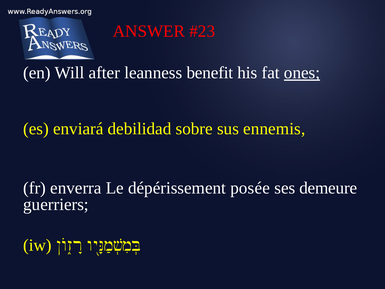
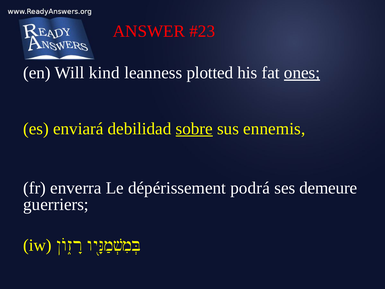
after: after -> kind (104, 73)
benefit: benefit -> plotted (210, 73)
sobre underline: none -> present (194, 129)
posée: posée -> podrá (250, 188)
